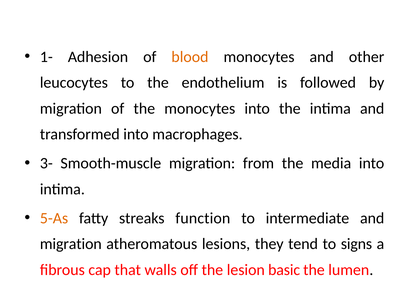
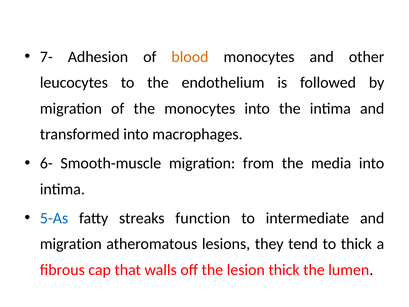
1-: 1- -> 7- (46, 57)
3-: 3- -> 6- (46, 163)
5-As colour: orange -> blue (54, 218)
to signs: signs -> thick (356, 244)
lesion basic: basic -> thick (284, 270)
